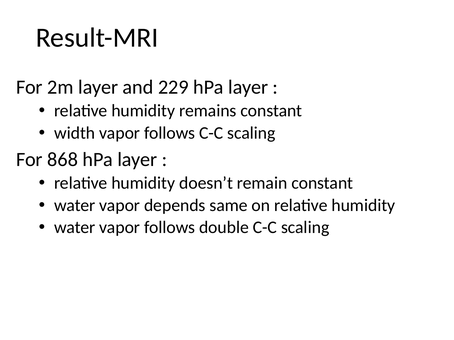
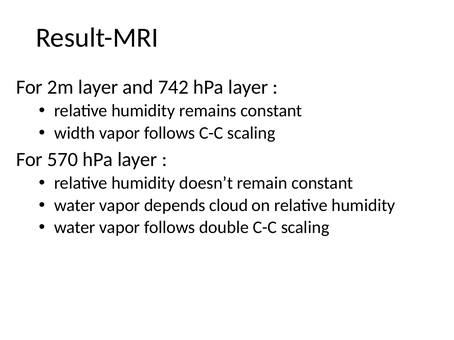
229: 229 -> 742 (173, 87)
868: 868 -> 570 (63, 160)
same: same -> cloud (229, 206)
